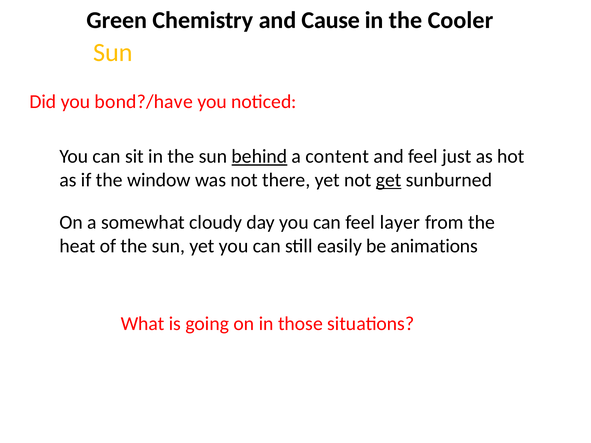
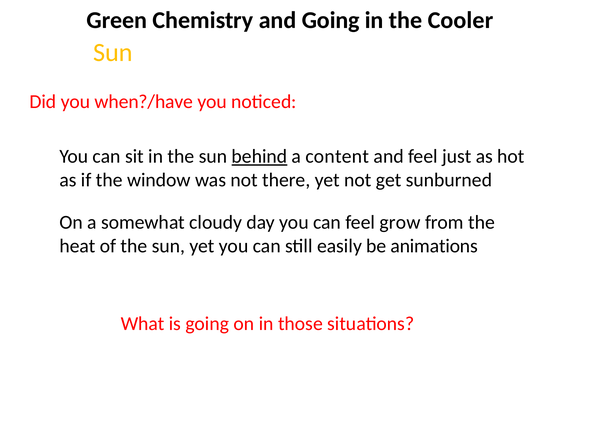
and Cause: Cause -> Going (331, 20)
bond?/have: bond?/have -> when?/have (144, 102)
get underline: present -> none (389, 180)
layer: layer -> grow (400, 222)
